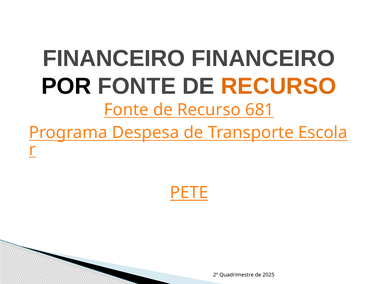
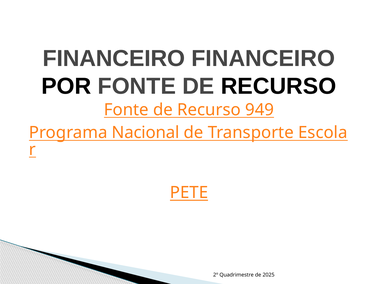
RECURSO colour: orange -> black (279, 86)
681: 681 -> 949 (260, 110)
Despesa: Despesa -> Nacional (146, 132)
